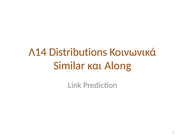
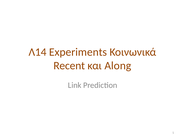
Distributions: Distributions -> Experiments (78, 52)
Similar: Similar -> Recent (69, 66)
